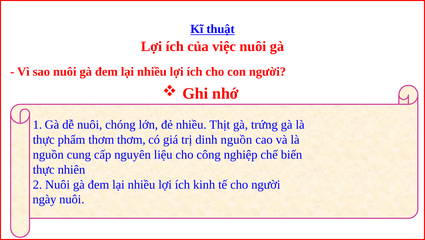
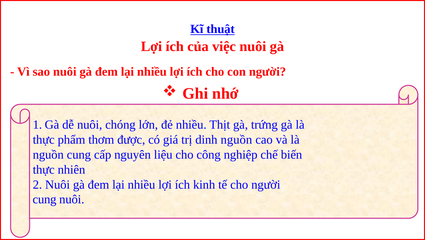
thơm thơm: thơm -> được (131, 140)
ngày: ngày -> cung (45, 199)
